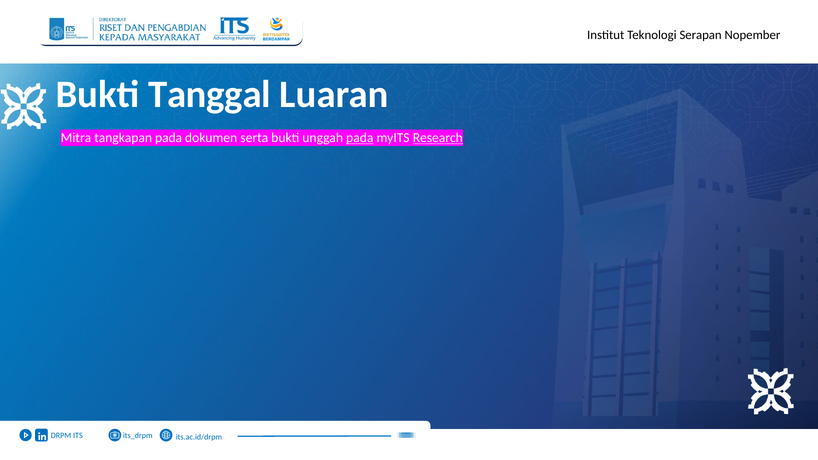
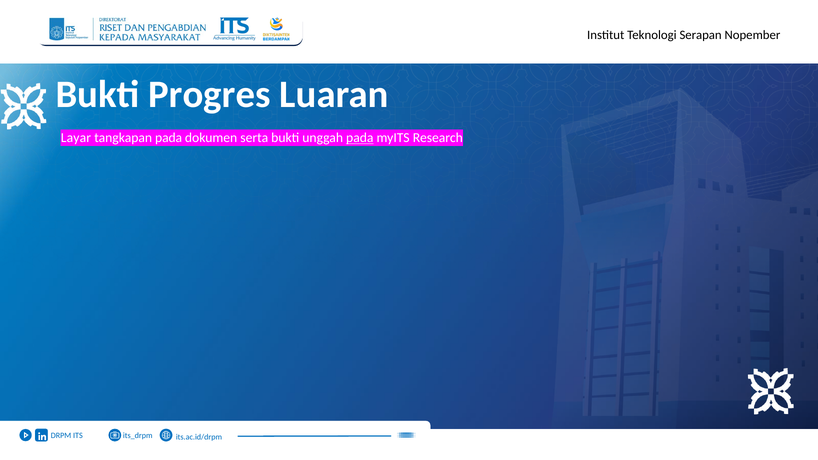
Tanggal: Tanggal -> Progres (209, 95)
Mitra: Mitra -> Layar (76, 138)
Research underline: present -> none (438, 138)
